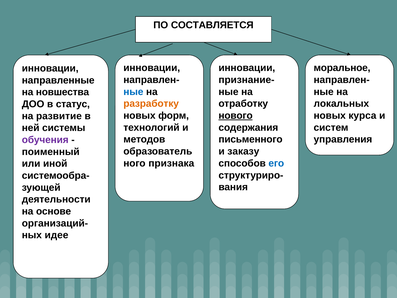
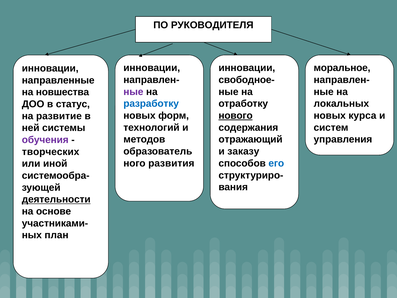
СОСТАВЛЯЕТСЯ: СОСТАВЛЯЕТСЯ -> РУКОВОДИТЕЛЯ (212, 25)
признание-: признание- -> свободное- (247, 80)
ные colour: blue -> purple (133, 92)
разработку colour: orange -> blue (151, 104)
письменного: письменного -> отражающий (251, 139)
поименный: поименный -> творческих (51, 152)
признака: признака -> развития (171, 163)
деятельности underline: none -> present (56, 199)
организаций-: организаций- -> участниками- (55, 223)
идее: идее -> план (57, 235)
